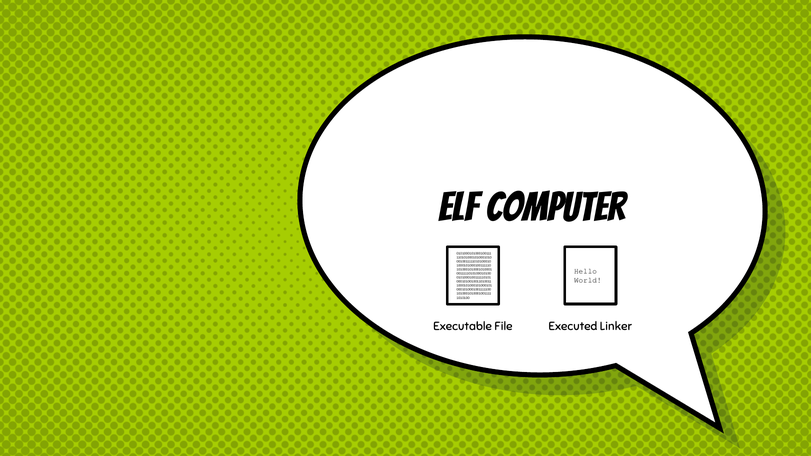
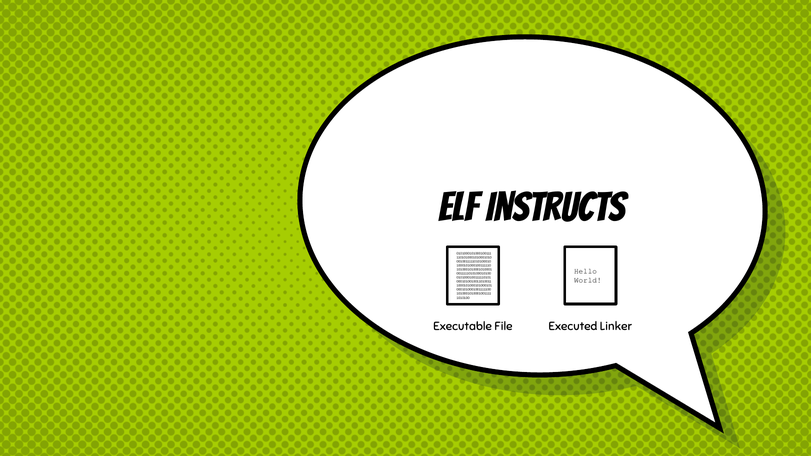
Computer: Computer -> Instructs (556, 208)
